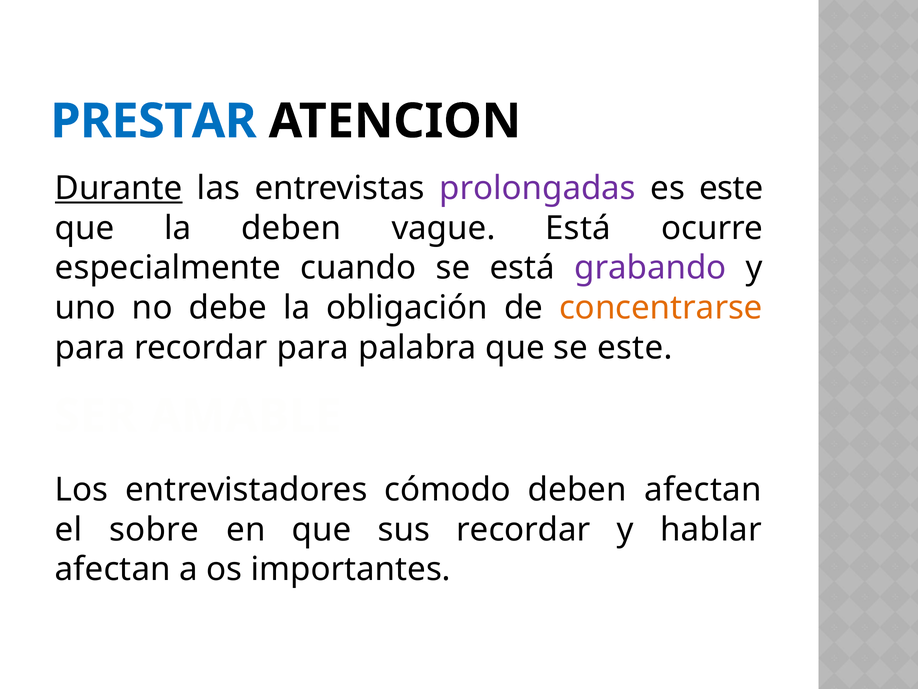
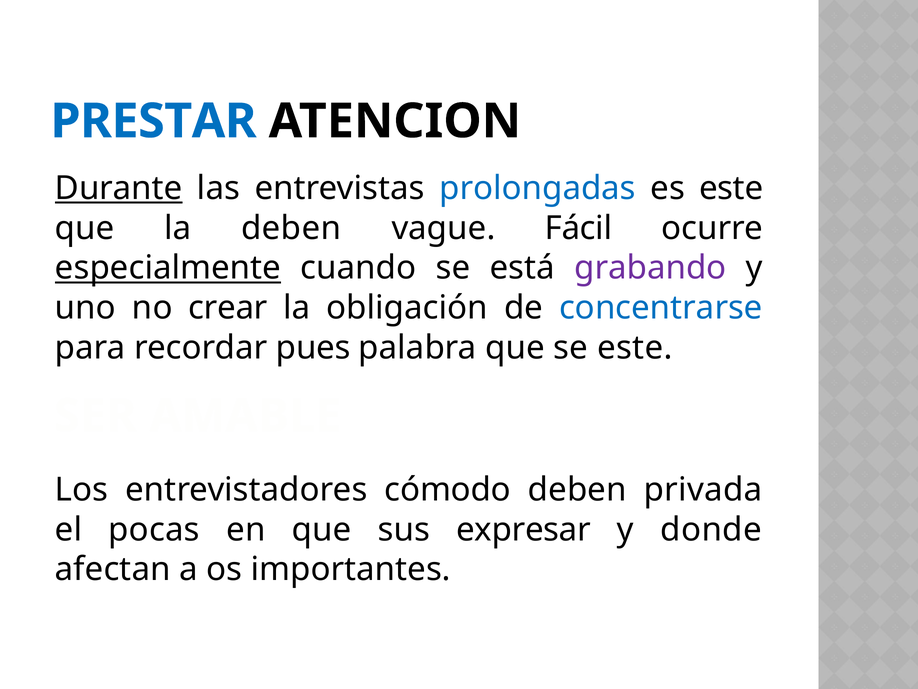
prolongadas colour: purple -> blue (538, 188)
vague Está: Está -> Fácil (578, 228)
especialmente underline: none -> present (168, 268)
debe: debe -> crear (228, 308)
concentrarse colour: orange -> blue (661, 308)
recordar para: para -> pues (313, 347)
deben afectan: afectan -> privada (703, 490)
sobre: sobre -> pocas (154, 529)
sus recordar: recordar -> expresar (524, 529)
hablar: hablar -> donde (711, 529)
